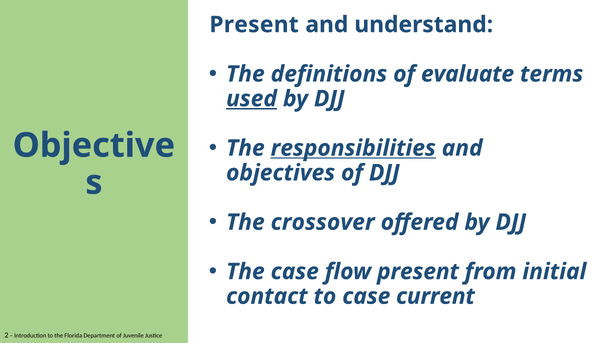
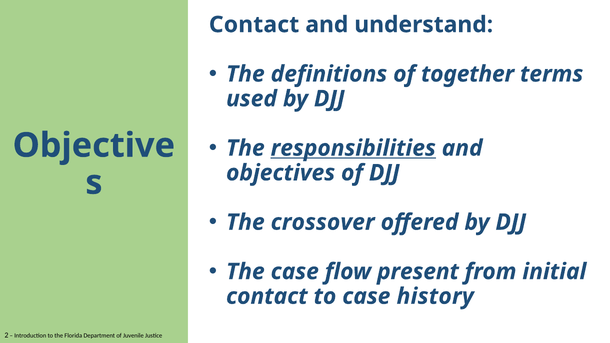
Present: Present -> Contact (254, 25)
evaluate: evaluate -> together (468, 74)
used underline: present -> none (252, 99)
current: current -> history (435, 296)
